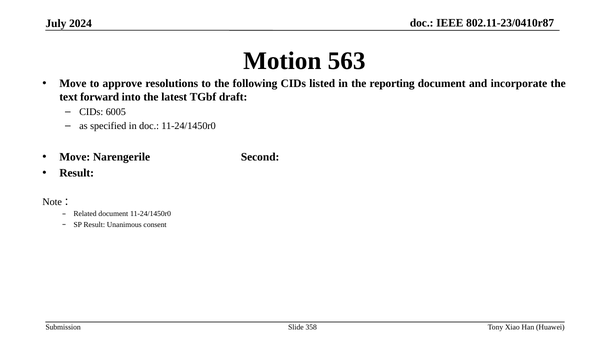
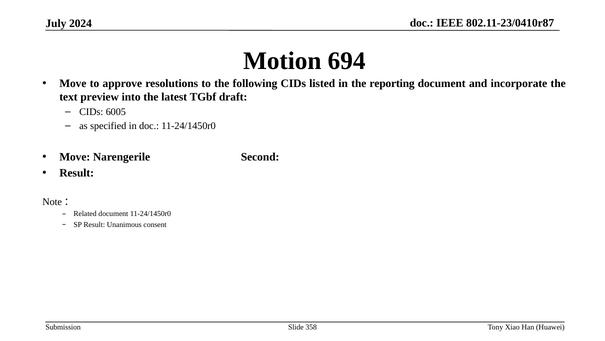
563: 563 -> 694 (347, 61)
forward: forward -> preview (100, 97)
